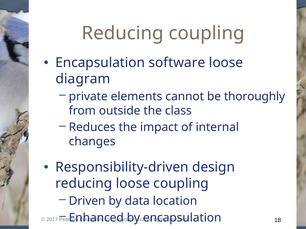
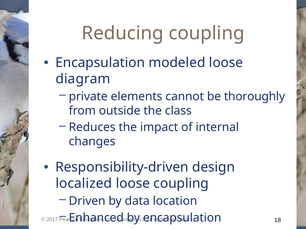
software: software -> modeled (177, 63)
reducing: reducing -> localized (84, 184)
